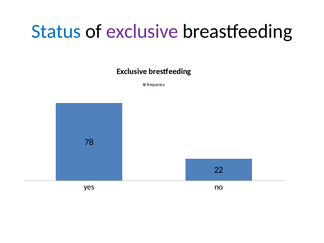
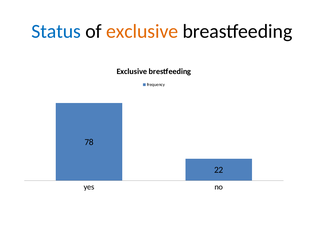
exclusive colour: purple -> orange (142, 31)
